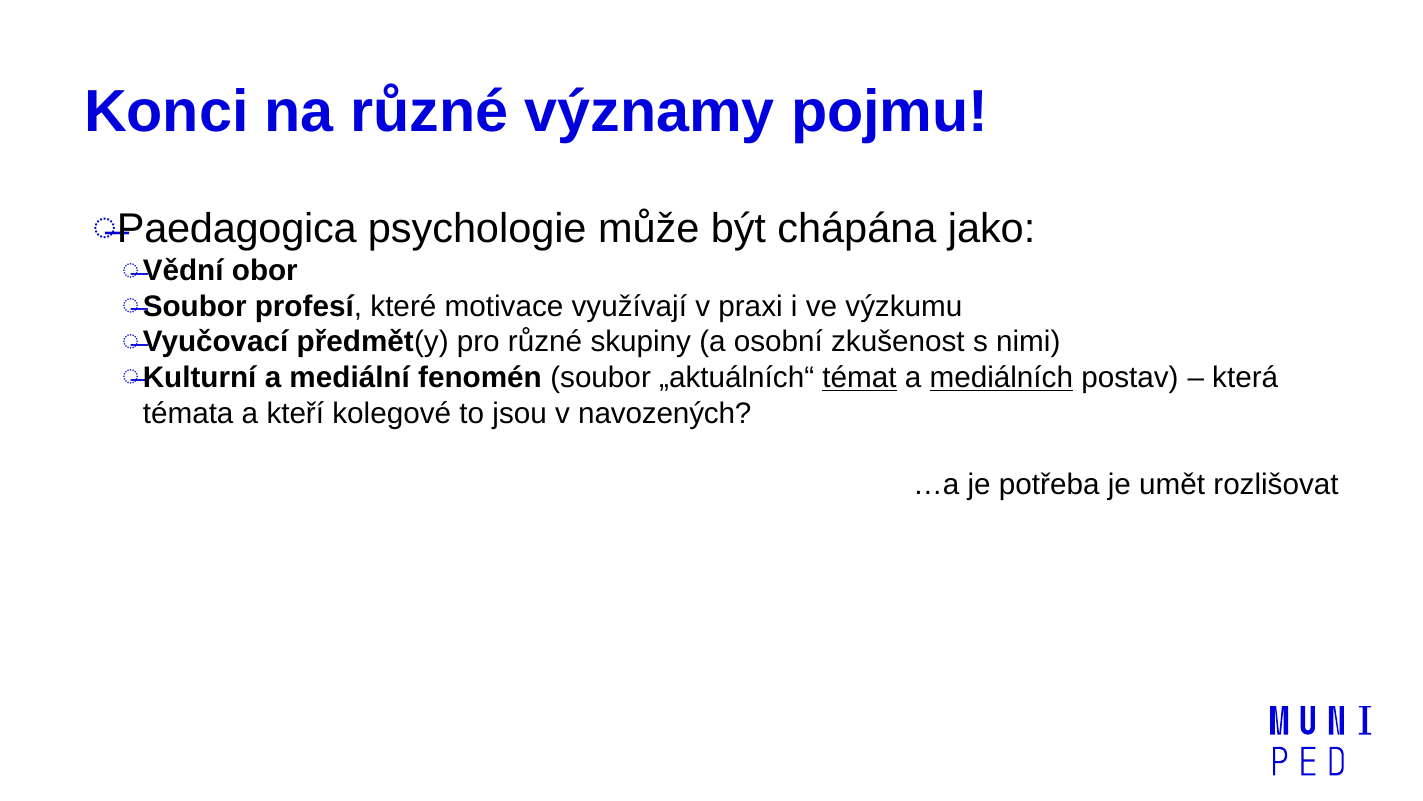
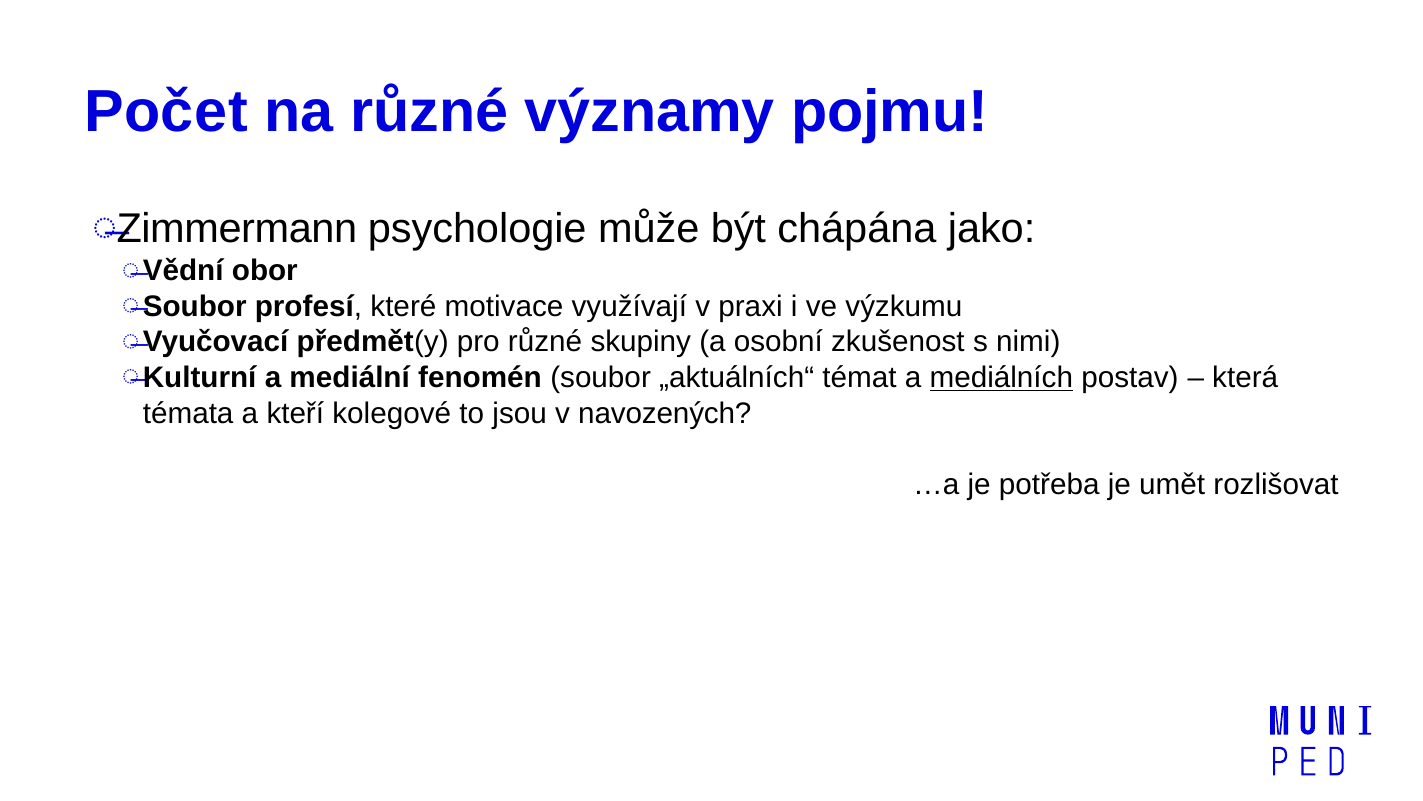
Konci: Konci -> Počet (166, 112)
Paedagogica: Paedagogica -> Zimmermann (237, 229)
témat underline: present -> none (859, 377)
